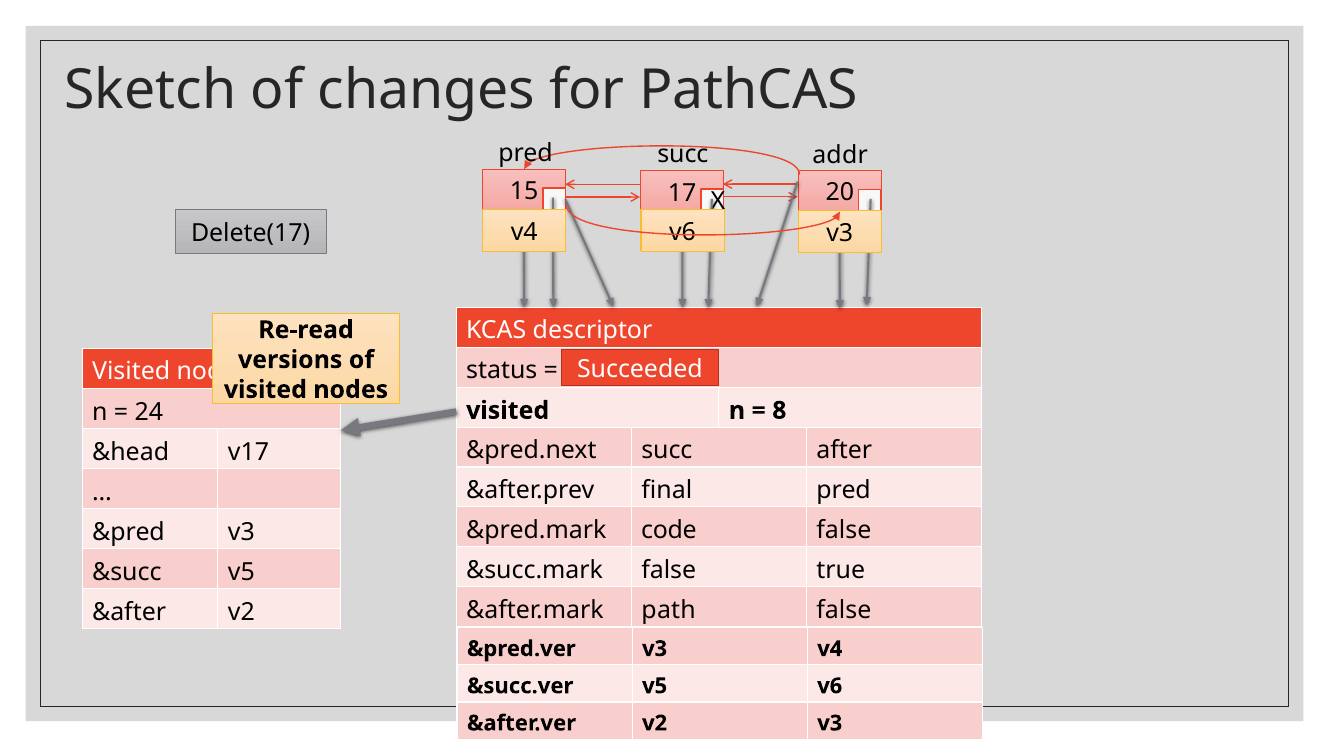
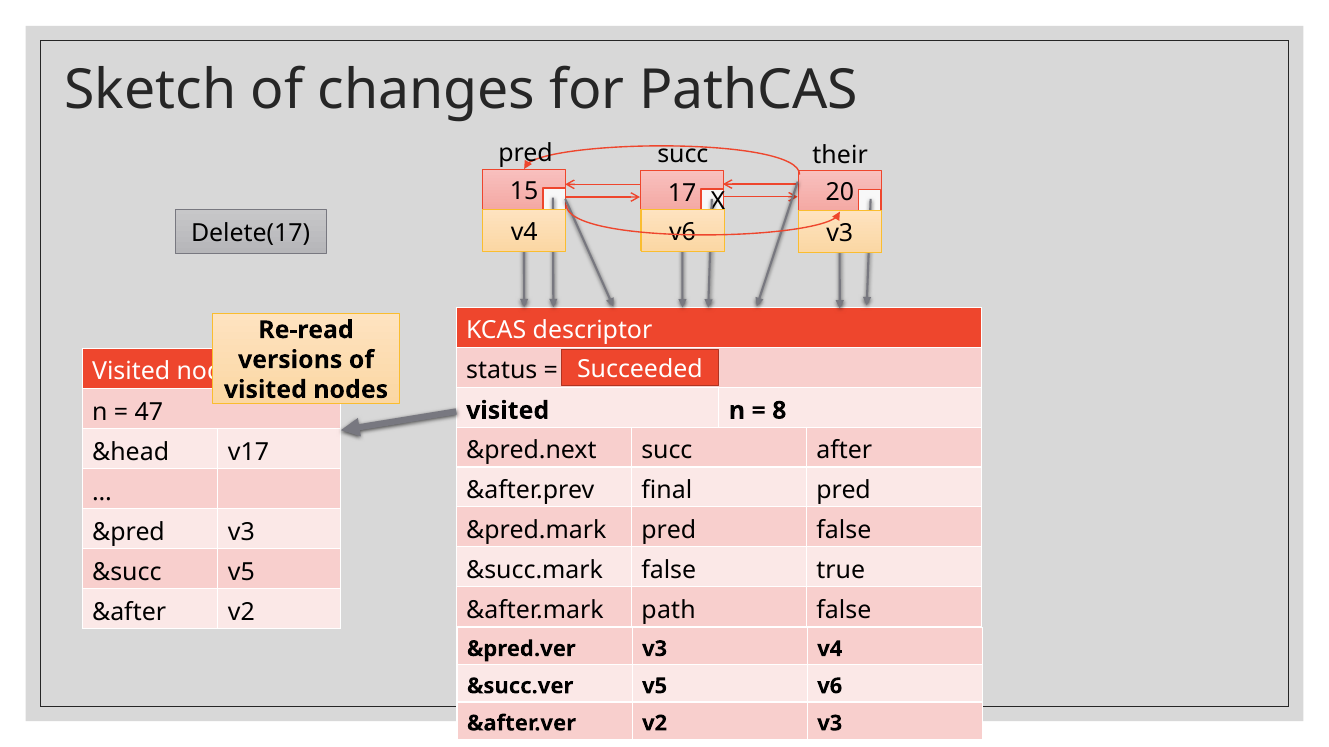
addr: addr -> their (840, 155)
24: 24 -> 47 (149, 412)
&pred.mark code: code -> pred (669, 531)
